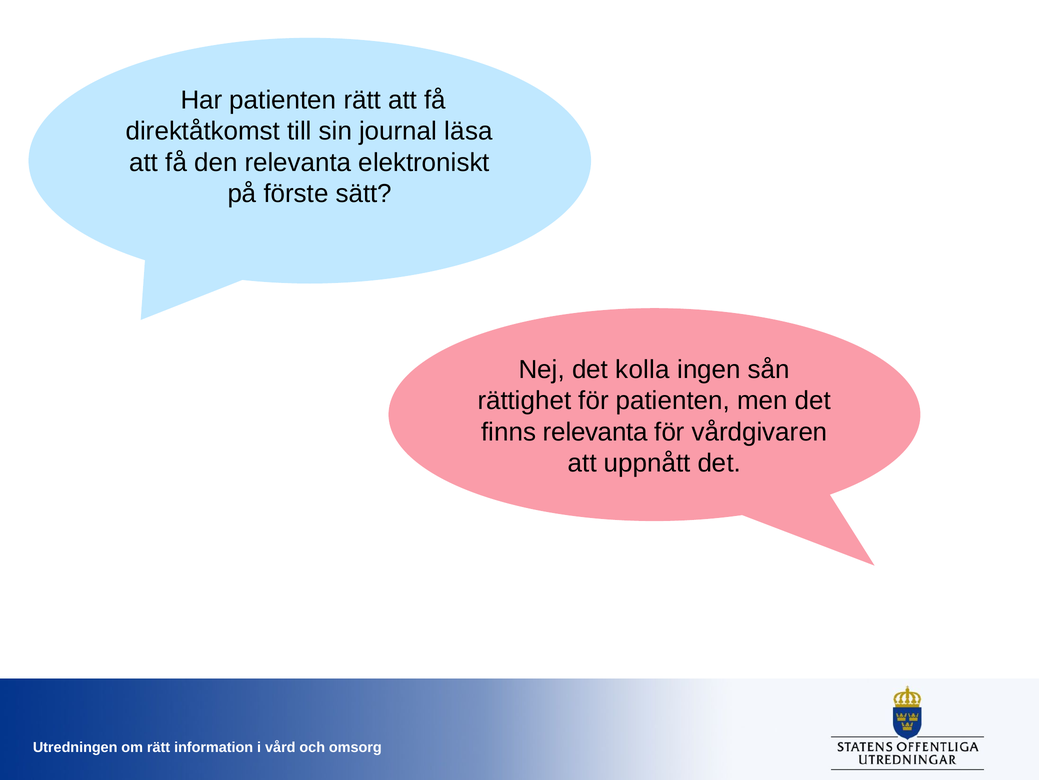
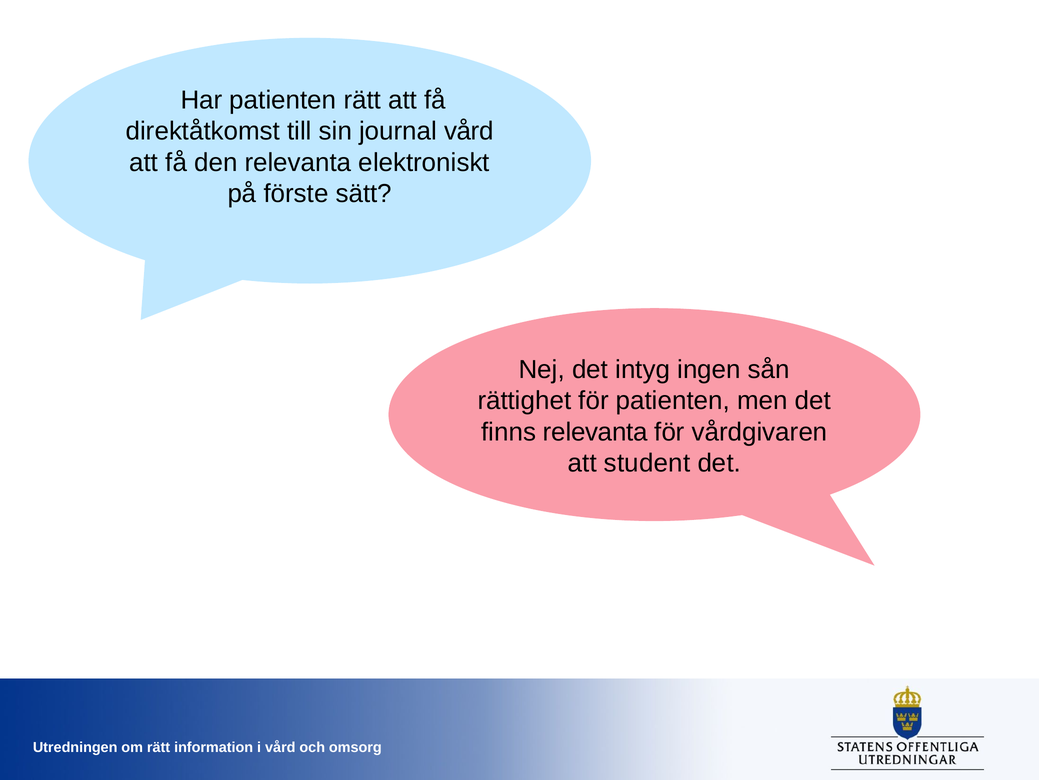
journal läsa: läsa -> vård (469, 131)
kolla: kolla -> intyg (643, 369)
uppnått: uppnått -> student (647, 463)
